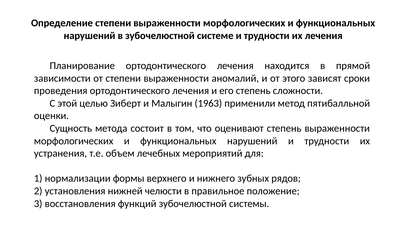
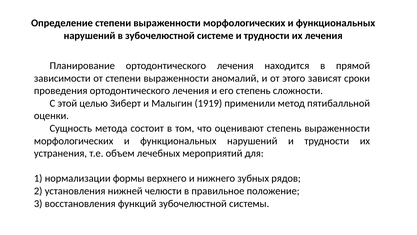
1963: 1963 -> 1919 (208, 103)
